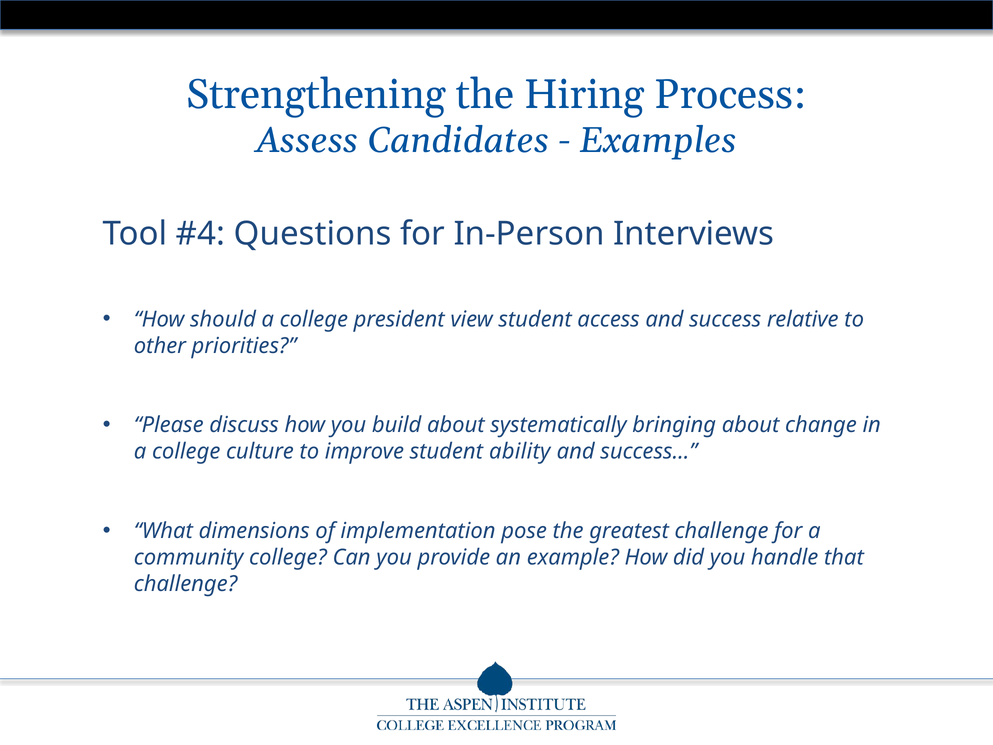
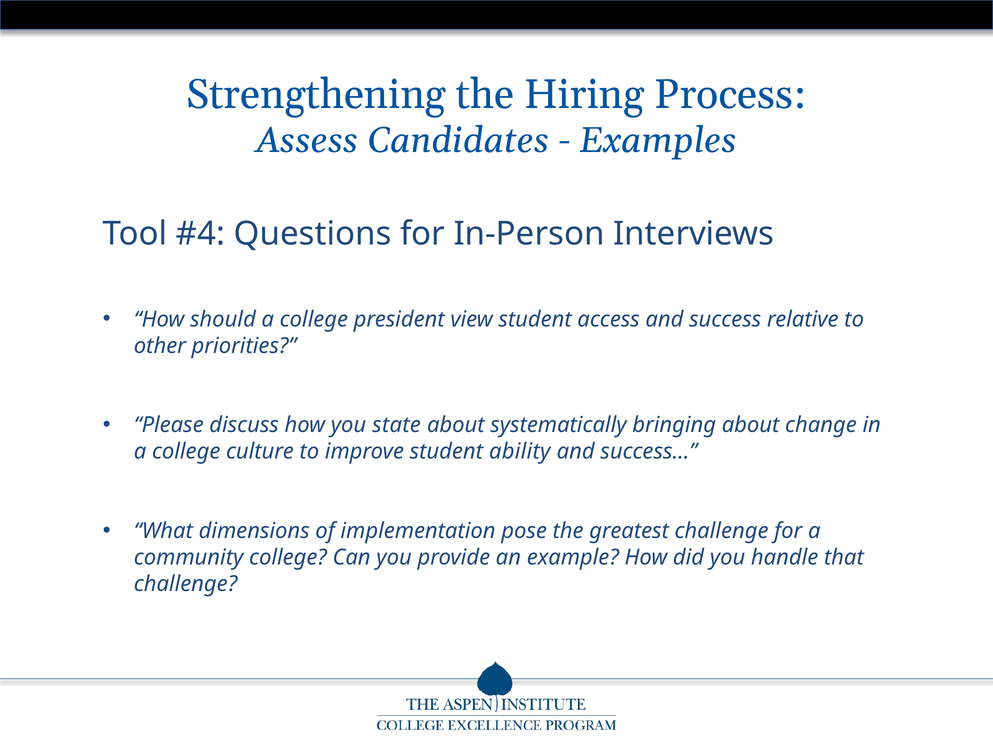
build: build -> state (397, 425)
